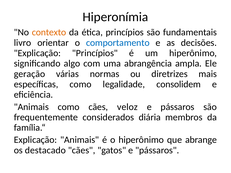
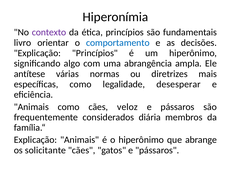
contexto colour: orange -> purple (49, 32)
geração: geração -> antítese (30, 74)
consolidem: consolidem -> desesperar (178, 84)
destacado: destacado -> solicitante (45, 150)
